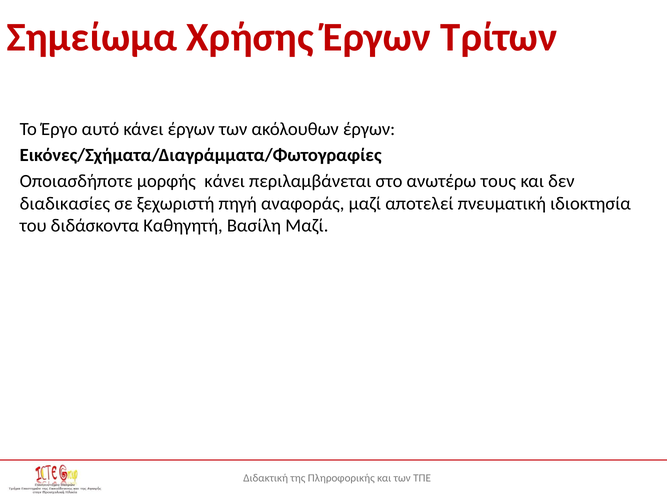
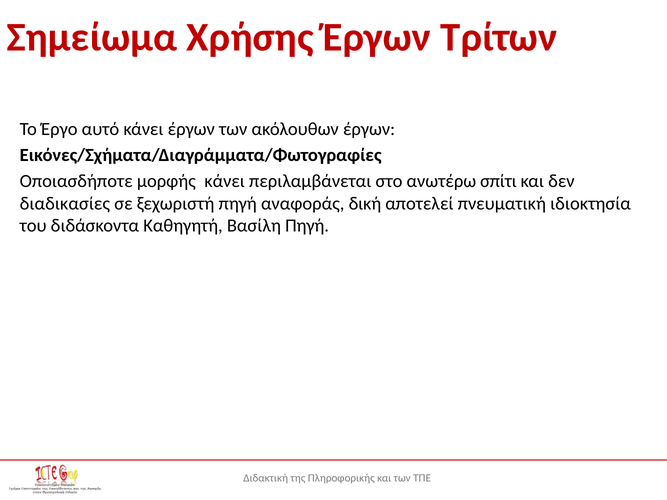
τους: τους -> σπίτι (498, 181)
αναφοράς μαζί: μαζί -> δική (365, 203)
Βασίλη Μαζί: Μαζί -> Πηγή (307, 226)
